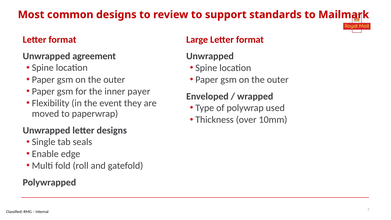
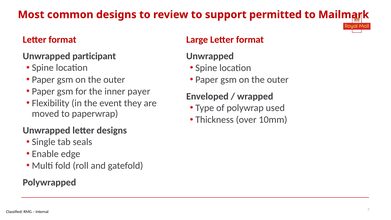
standards: standards -> permitted (276, 15)
agreement: agreement -> participant (94, 56)
